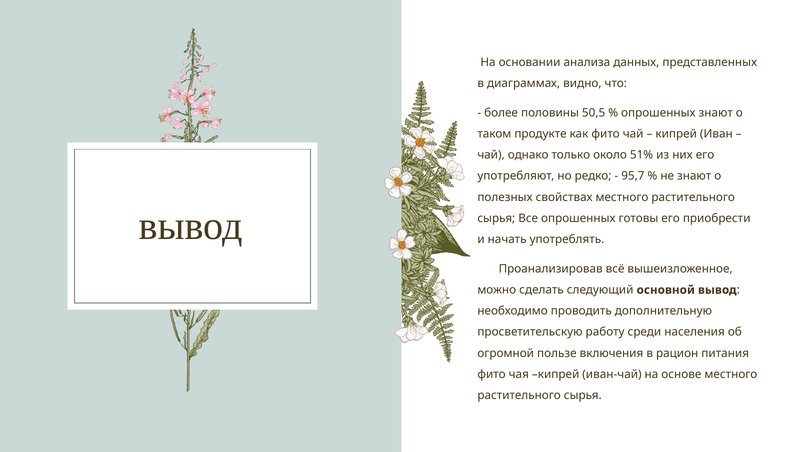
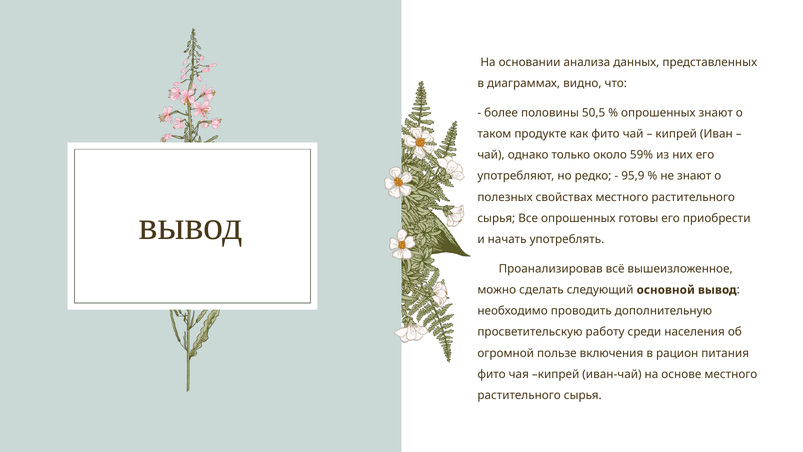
51%: 51% -> 59% (642, 155)
95,7: 95,7 -> 95,9 (633, 176)
